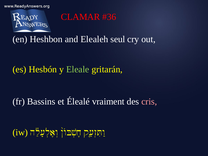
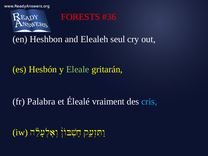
CLAMAR: CLAMAR -> FORESTS (81, 17)
Bassins: Bassins -> Palabra (41, 101)
cris colour: pink -> light blue (149, 101)
